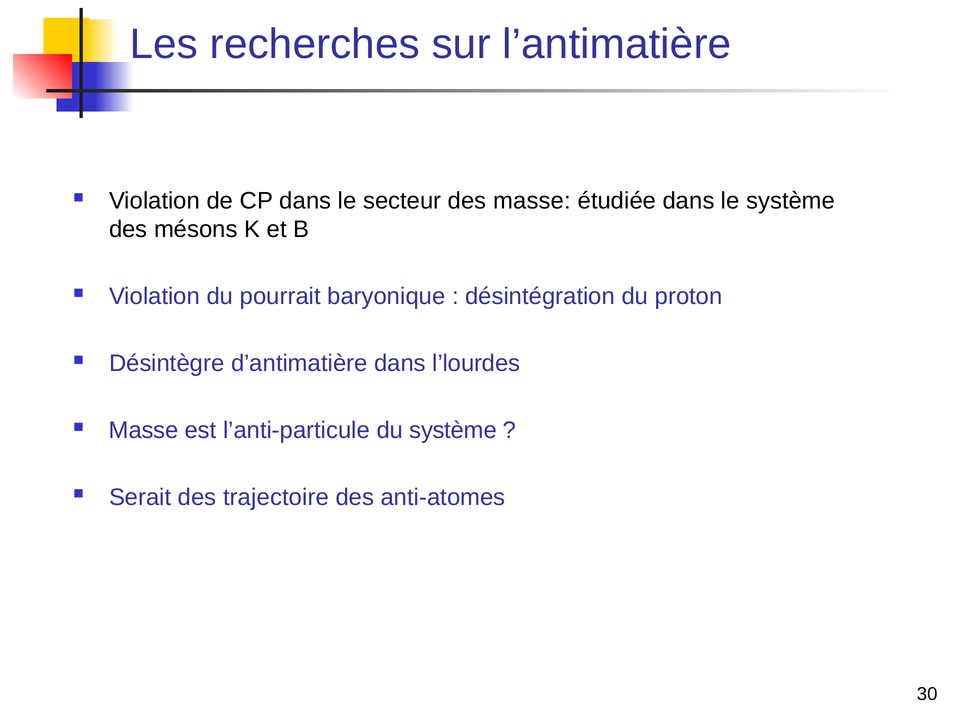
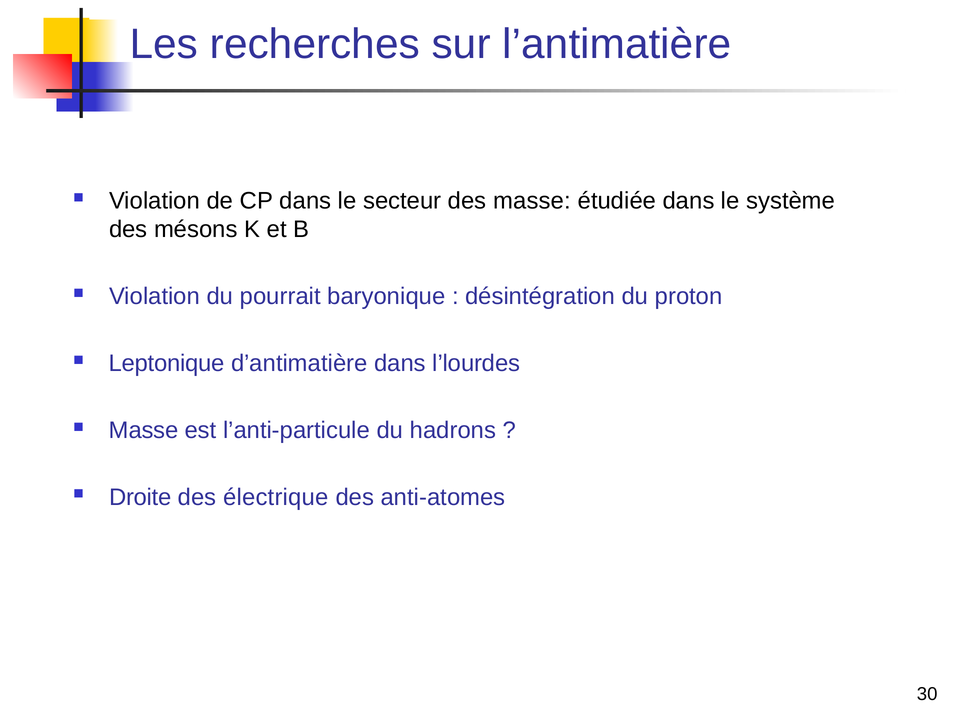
Désintègre: Désintègre -> Leptonique (167, 363)
du système: système -> hadrons (453, 430)
Serait: Serait -> Droite (140, 497)
trajectoire: trajectoire -> électrique (276, 497)
